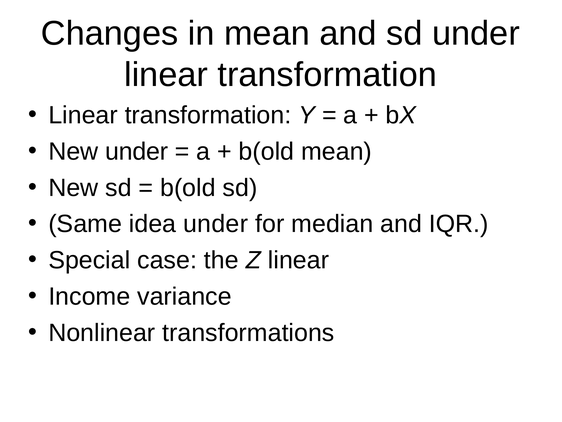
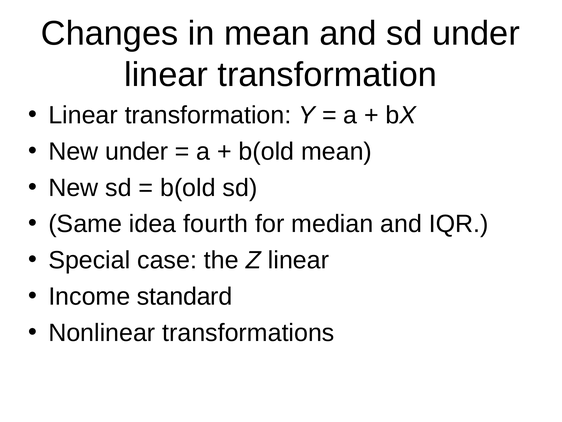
idea under: under -> fourth (216, 224)
variance: variance -> standard (185, 296)
